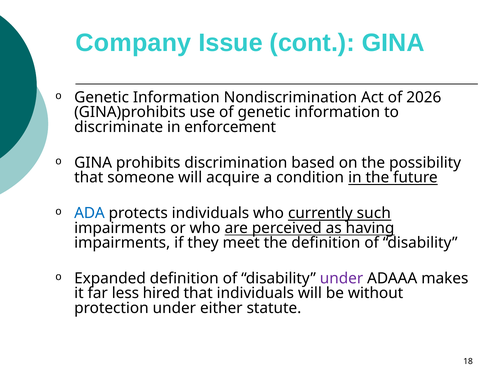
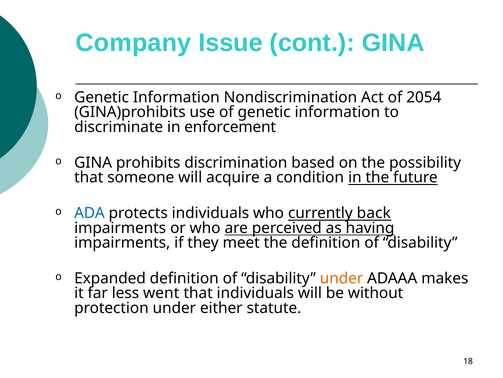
2026: 2026 -> 2054 (424, 97)
such: such -> back (374, 213)
under colour: purple -> orange (342, 278)
hired: hired -> went (161, 293)
